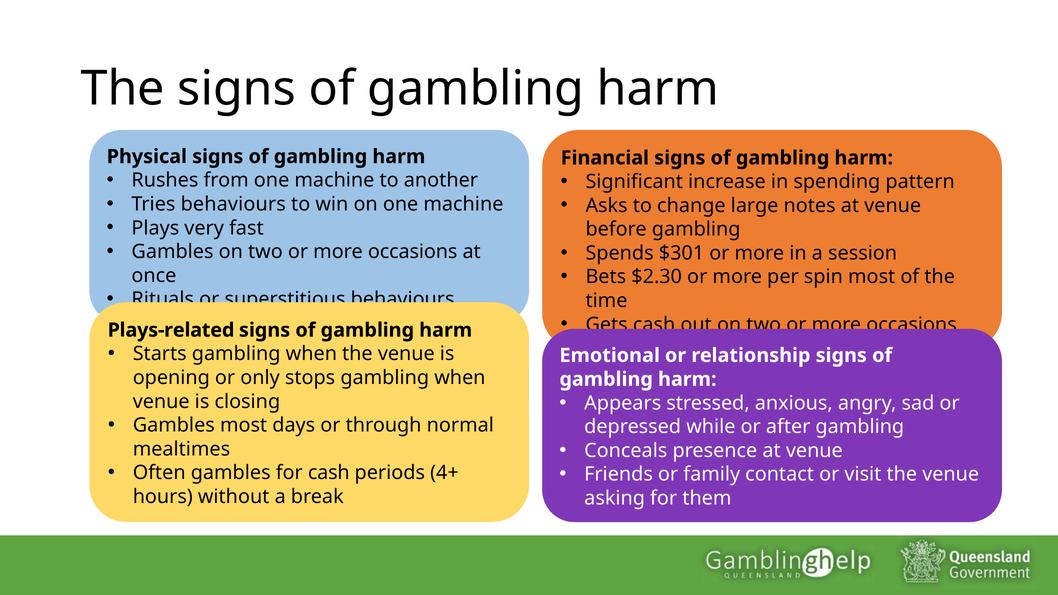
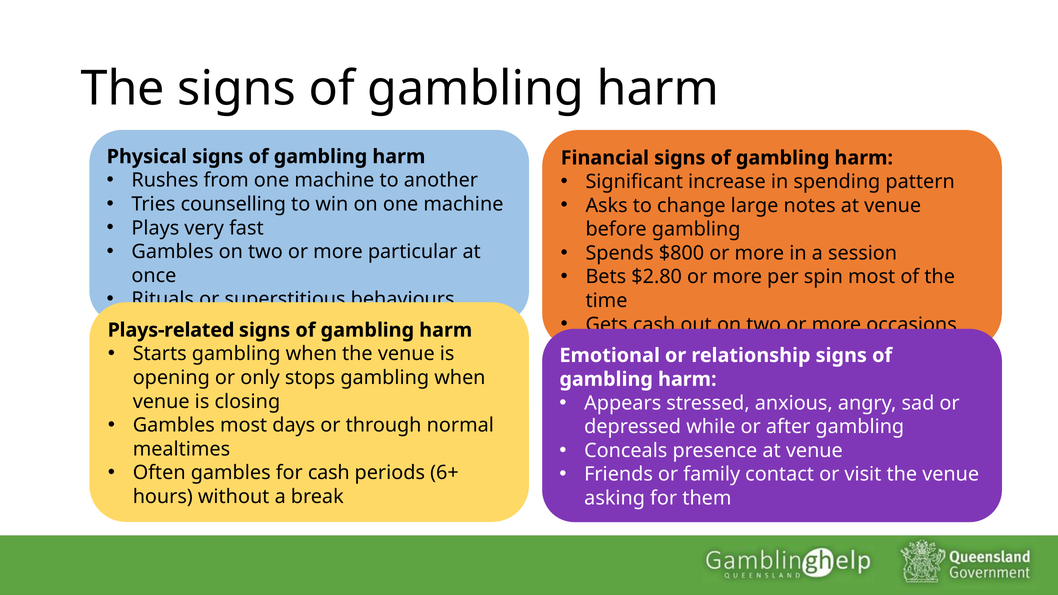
Tries behaviours: behaviours -> counselling (233, 204)
occasions: occasions -> particular (413, 252)
$301: $301 -> $800 (681, 253)
$2.30: $2.30 -> $2.80 (657, 277)
4+: 4+ -> 6+ (444, 473)
